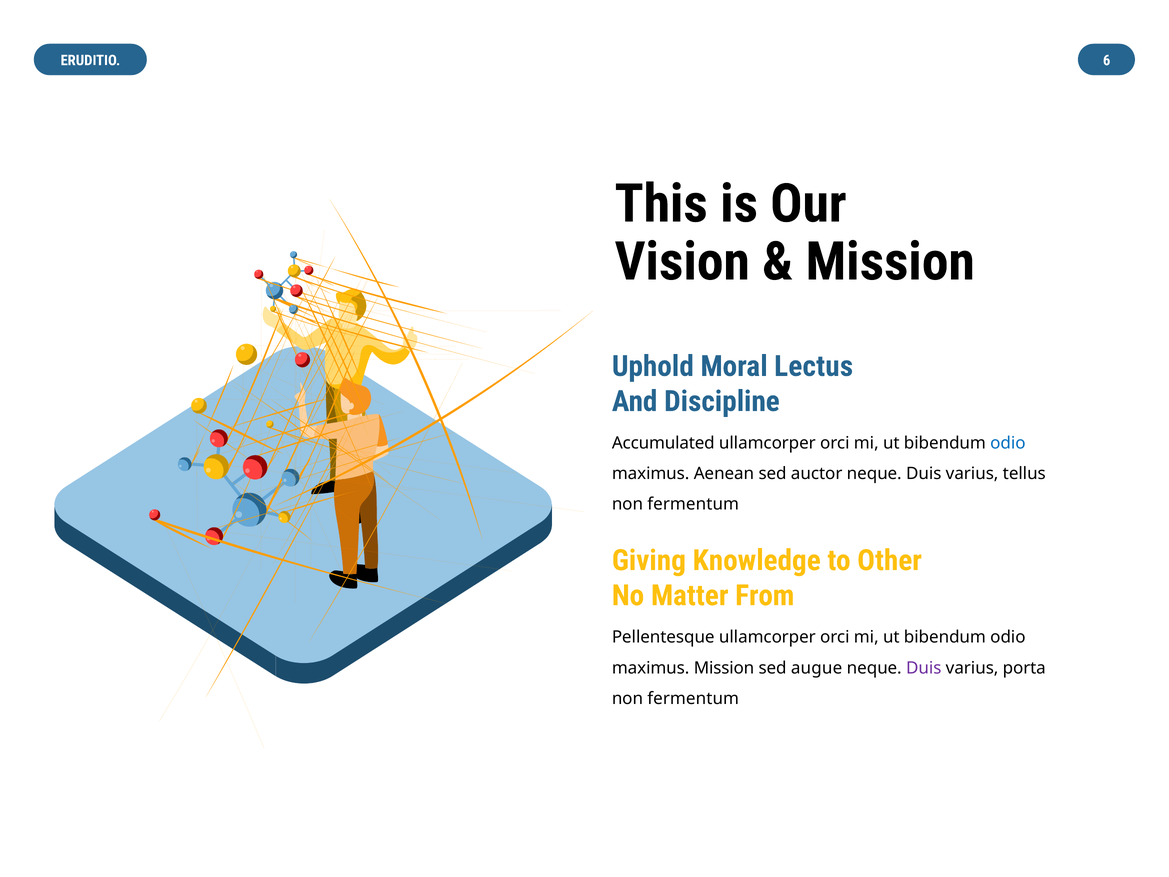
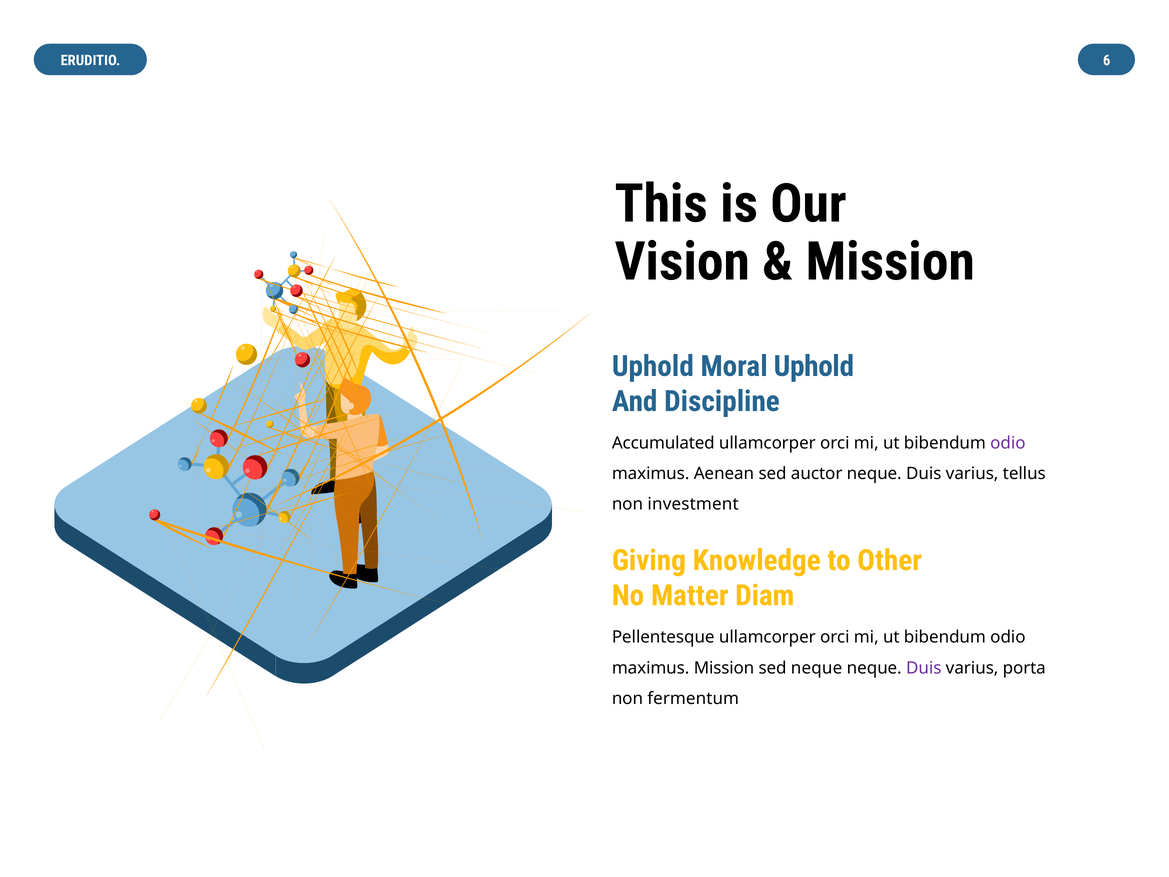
Moral Lectus: Lectus -> Uphold (814, 366)
odio colour: blue -> purple (1008, 443)
fermentum: fermentum -> investment (693, 504)
From: From -> Diam (765, 595)
sed augue: augue -> neque (817, 668)
